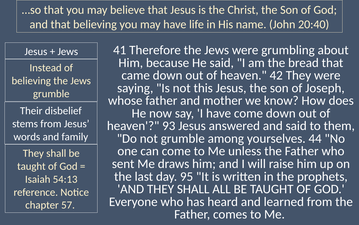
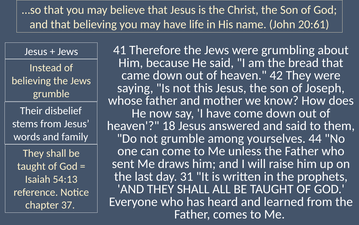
20:40: 20:40 -> 20:61 (314, 24)
93: 93 -> 18 (169, 126)
95: 95 -> 31 (187, 176)
57: 57 -> 37 (68, 205)
